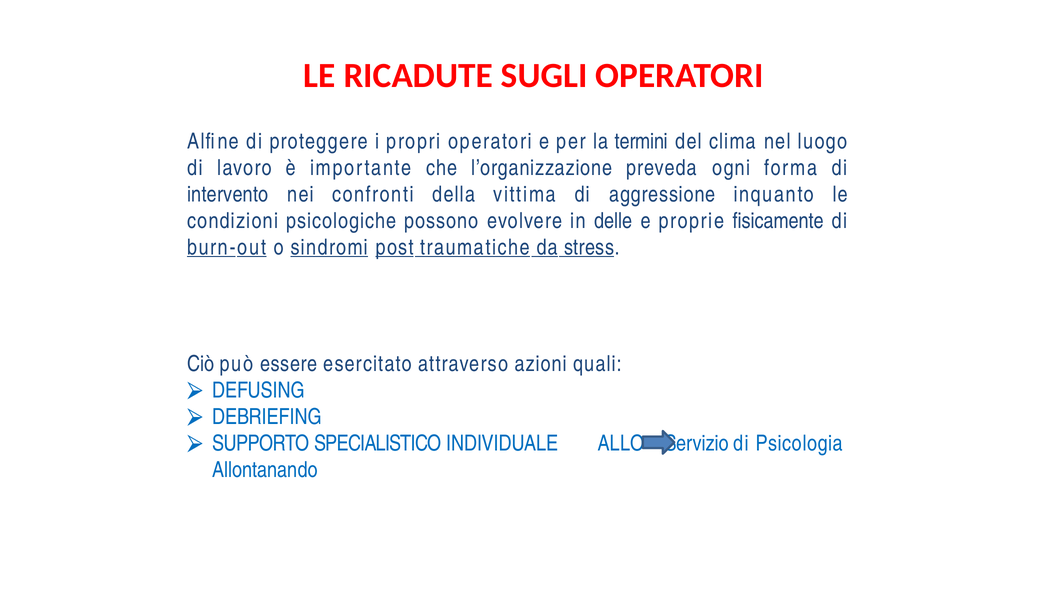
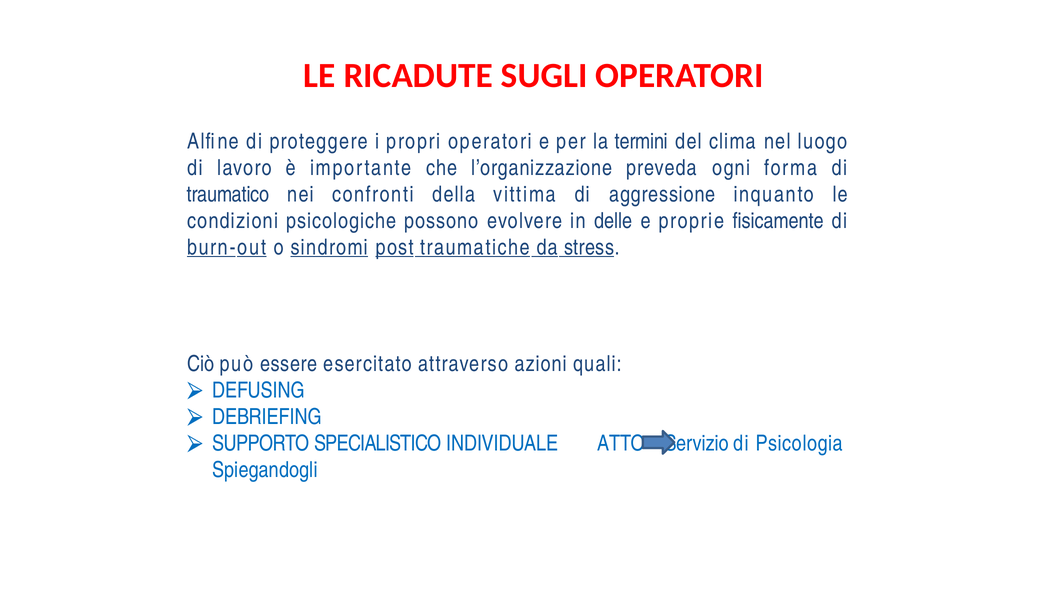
intervento: intervento -> traumatico (228, 194)
ALLO: ALLO -> ATTO (621, 443)
Allontanando: Allontanando -> Spiegandogli (265, 470)
